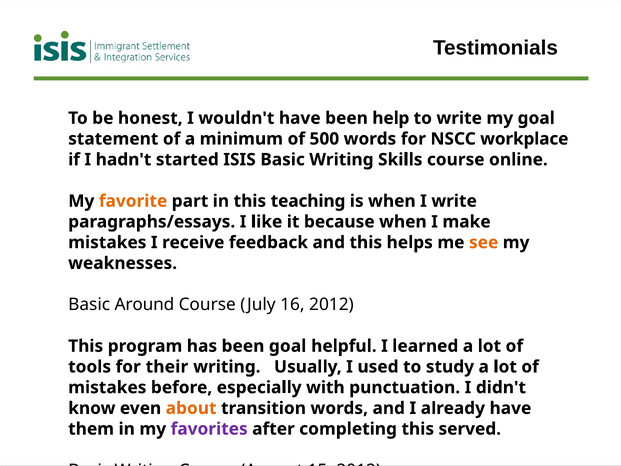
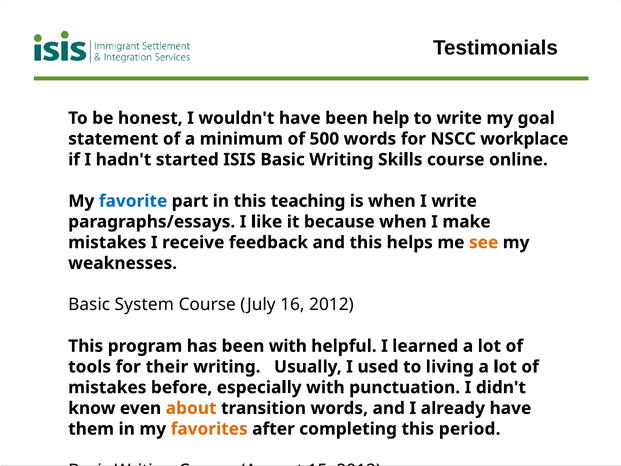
favorite colour: orange -> blue (133, 201)
Around: Around -> System (144, 304)
been goal: goal -> with (288, 346)
study: study -> living (450, 367)
favorites colour: purple -> orange (209, 429)
served: served -> period (470, 429)
